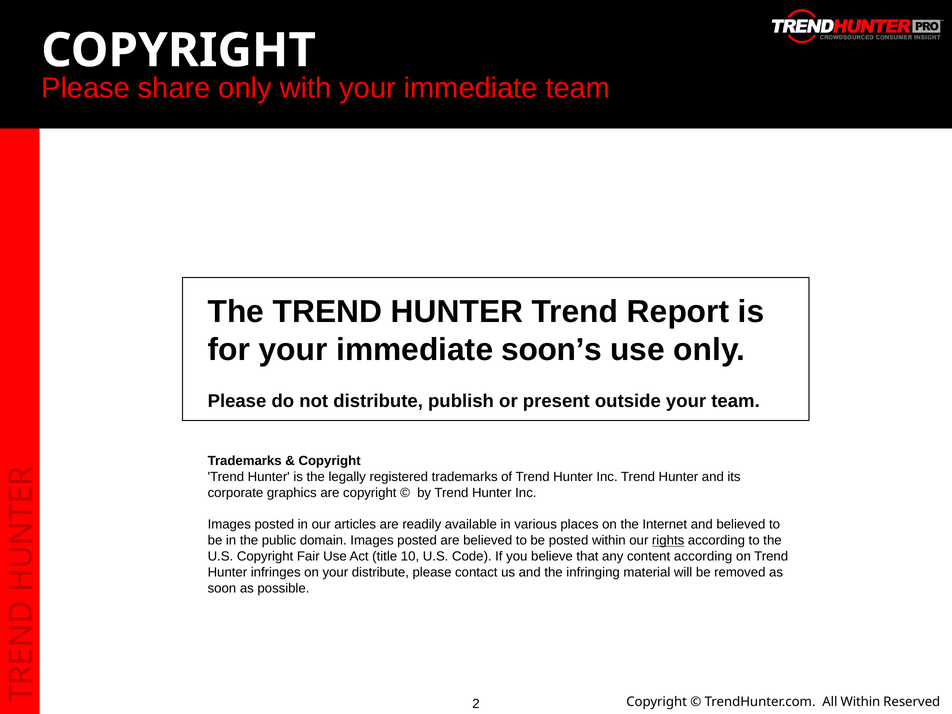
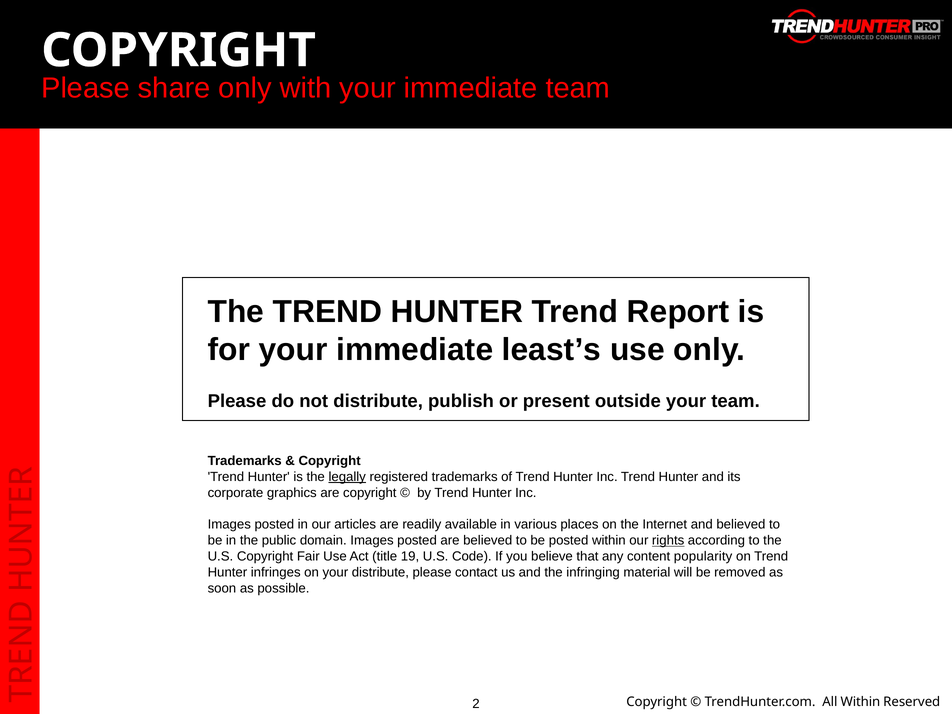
soon’s: soon’s -> least’s (551, 350)
legally underline: none -> present (347, 477)
10: 10 -> 19 (410, 556)
content according: according -> popularity (703, 556)
